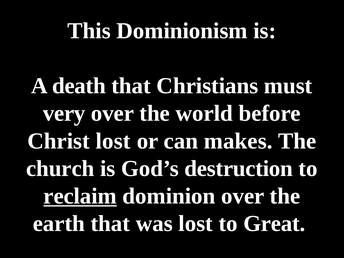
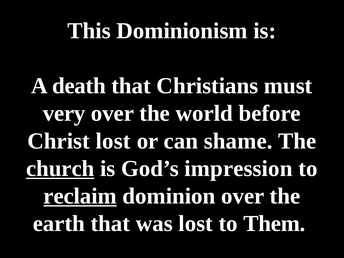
makes: makes -> shame (238, 141)
church underline: none -> present (60, 168)
destruction: destruction -> impression (239, 168)
Great: Great -> Them (274, 223)
